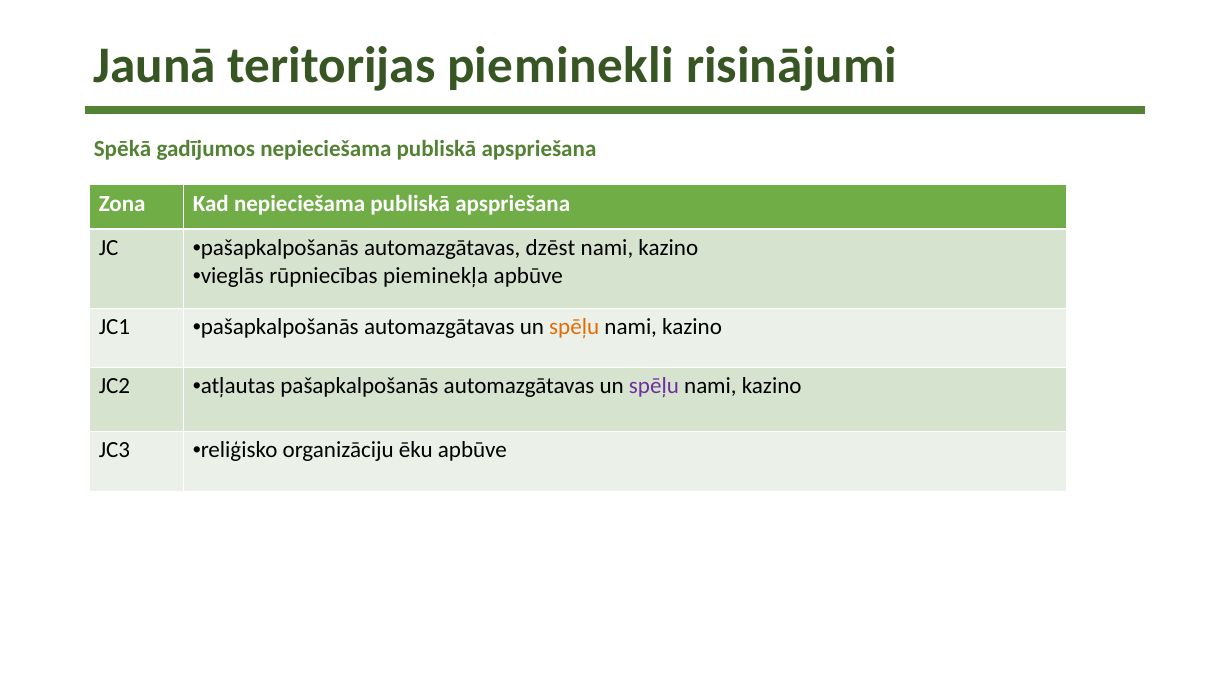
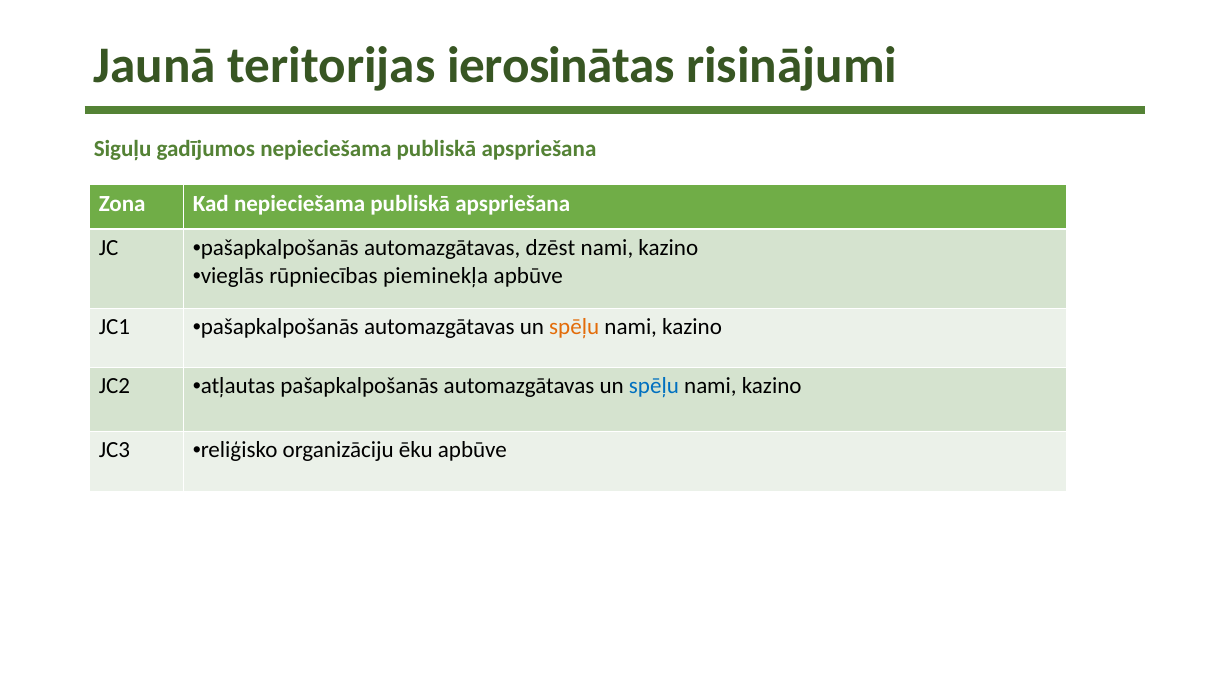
pieminekli: pieminekli -> ierosinātas (561, 65)
Spēkā: Spēkā -> Siguļu (123, 148)
spēļu colour: purple -> blue (654, 386)
